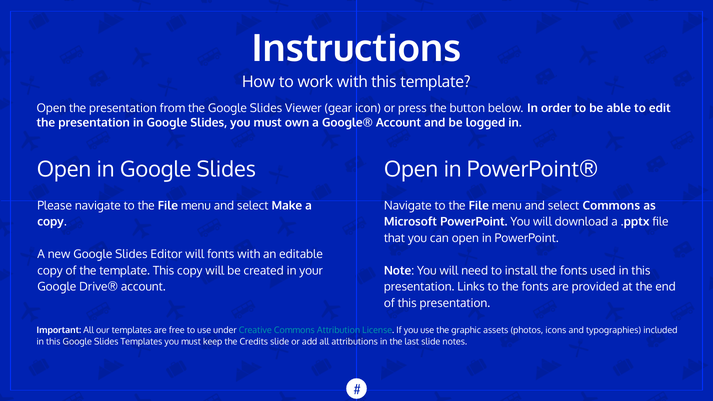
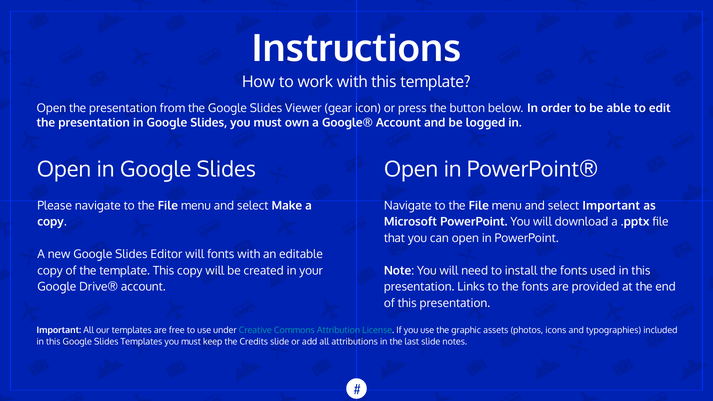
select Commons: Commons -> Important (611, 206)
